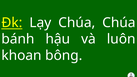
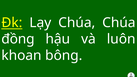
bánh: bánh -> đồng (18, 39)
